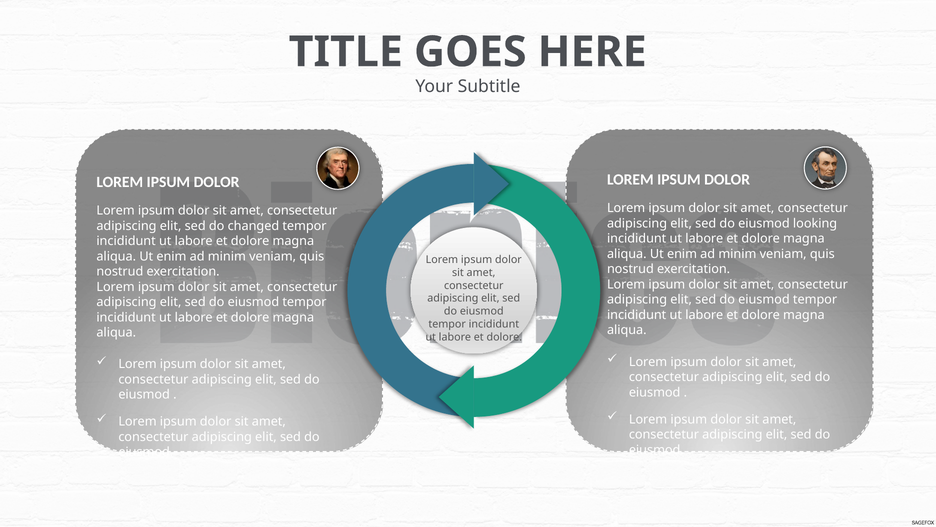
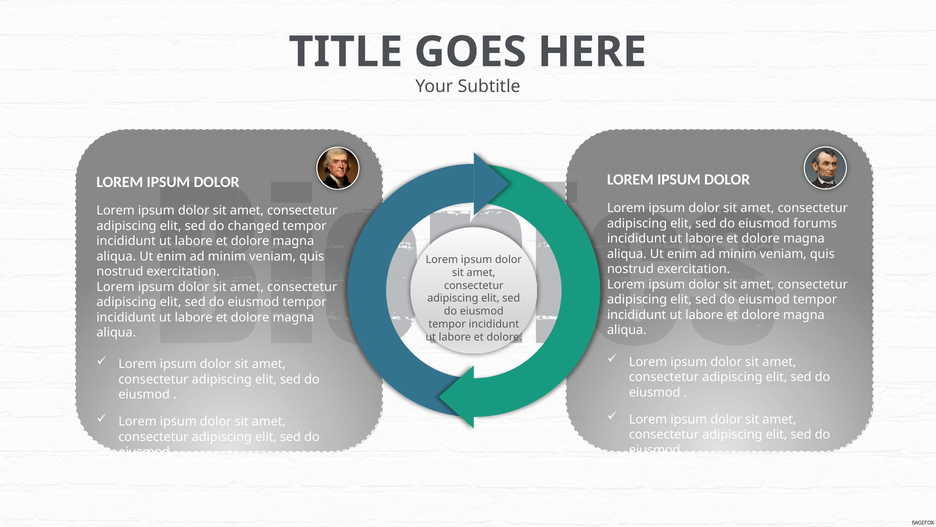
looking: looking -> forums (815, 223)
